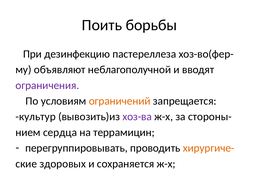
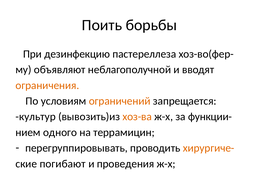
ограничения colour: purple -> orange (47, 85)
хоз-ва colour: purple -> orange (137, 117)
стороны-: стороны- -> функции- (210, 117)
сердца: сердца -> одного (60, 133)
здоровых: здоровых -> погибают (63, 164)
сохраняется: сохраняется -> проведения (126, 164)
